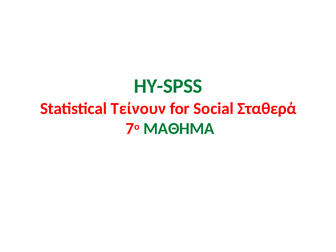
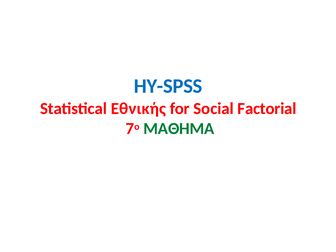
ΗΥ-SPSS colour: green -> blue (168, 86)
Τείνουν: Τείνουν -> Εθνικής (138, 108)
Σταθερά: Σταθερά -> Factorial (267, 108)
